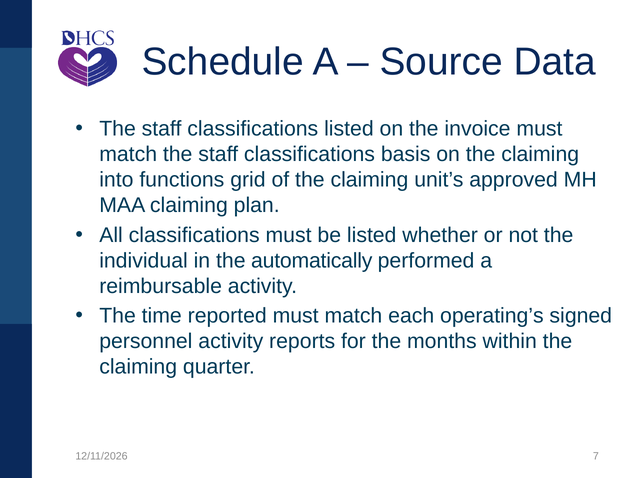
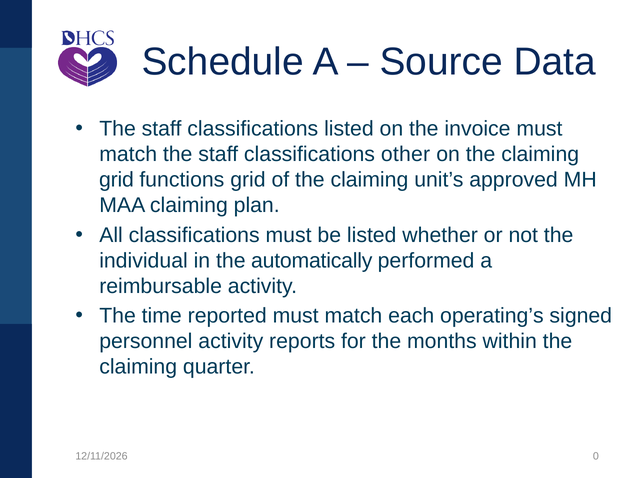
basis: basis -> other (406, 154)
into: into -> grid (116, 180)
7: 7 -> 0 (596, 456)
